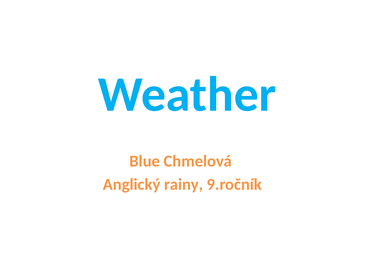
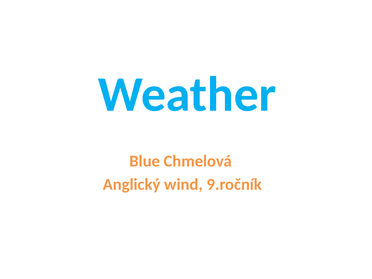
rainy: rainy -> wind (184, 184)
